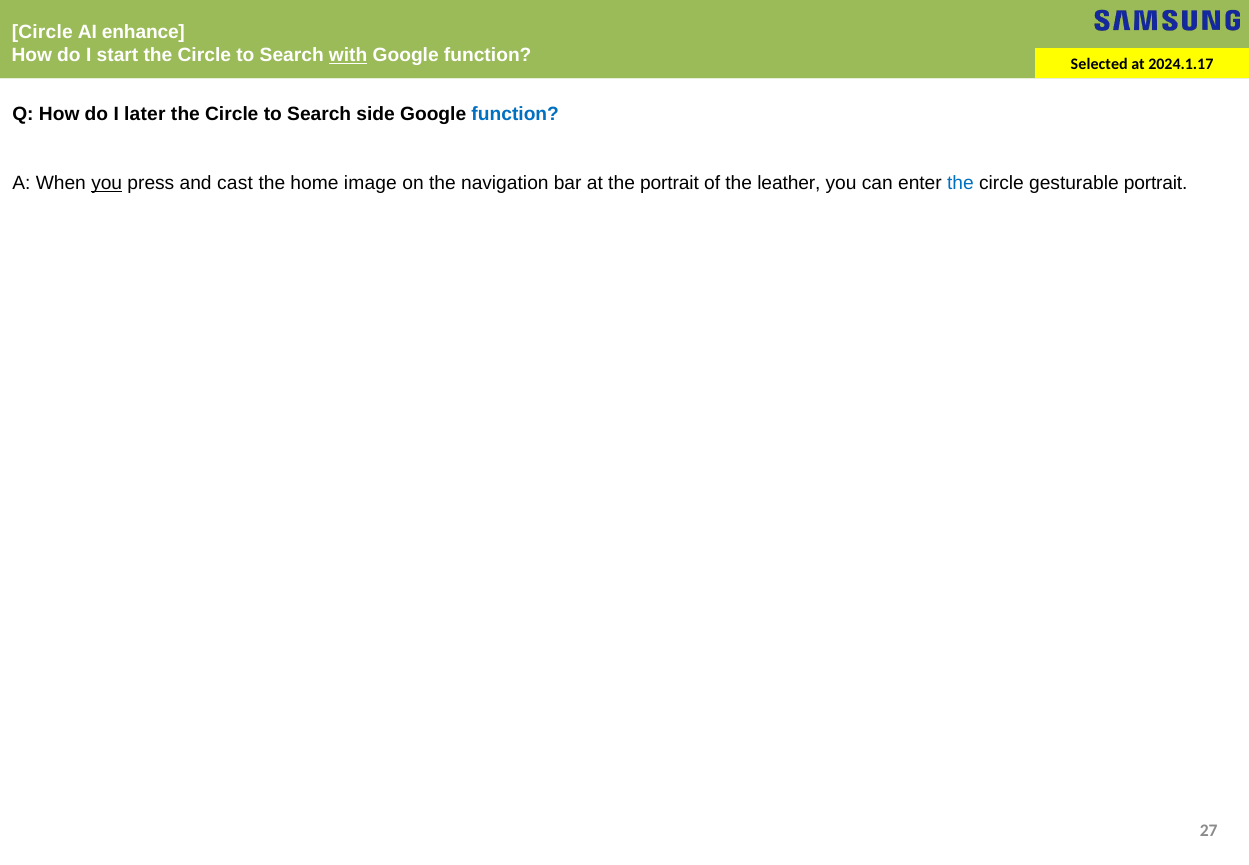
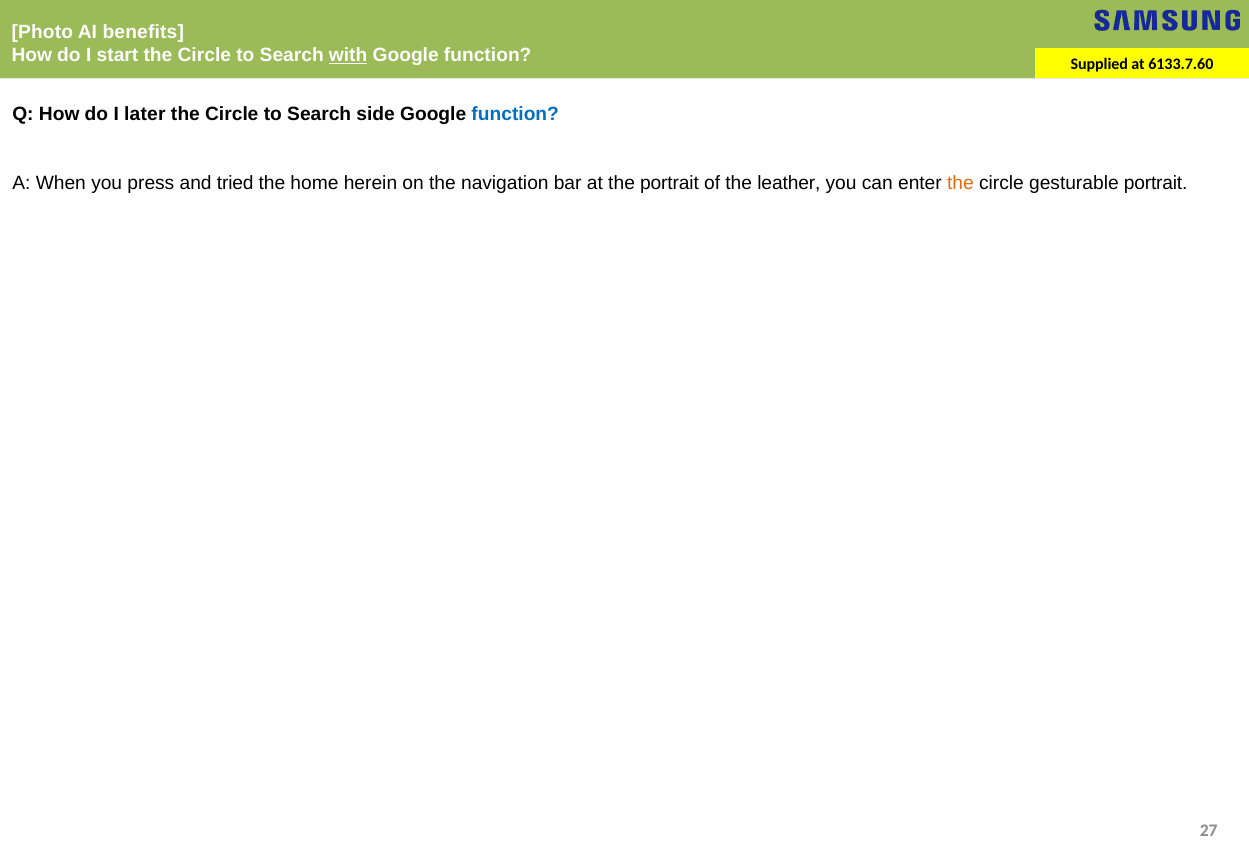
Circle: Circle -> Photo (42, 32)
enhance: enhance -> benefits (143, 32)
Selected: Selected -> Supplied (1099, 64)
2024.1.17: 2024.1.17 -> 6133.7.60 (1181, 64)
you underline: present -> none (107, 183)
cast: cast -> tried (235, 183)
image: image -> herein (370, 183)
the colour: blue -> orange (960, 183)
